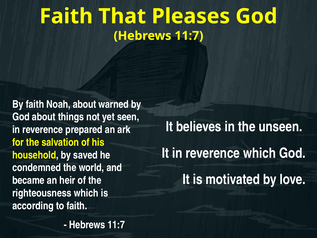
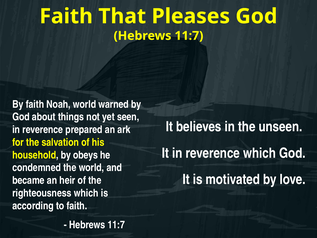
Noah about: about -> world (85, 104)
saved: saved -> obeys (86, 155)
